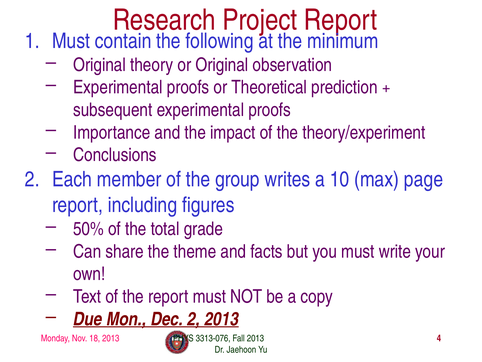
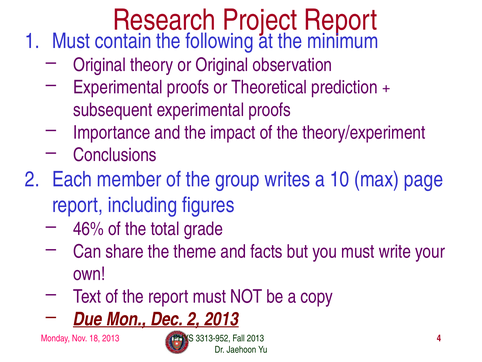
50%: 50% -> 46% (88, 229)
3313-076: 3313-076 -> 3313-952 (213, 338)
